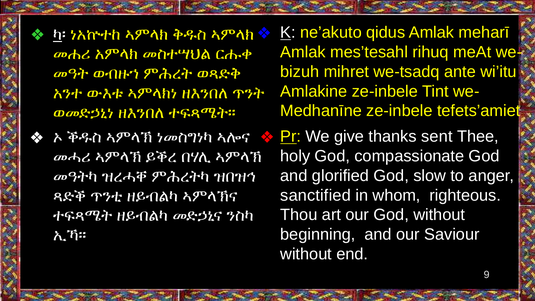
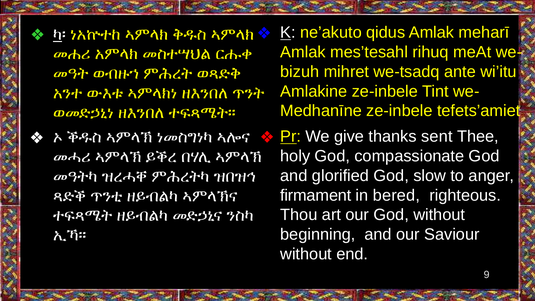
sanctified: sanctified -> firmament (316, 195)
whom: whom -> bered (396, 195)
